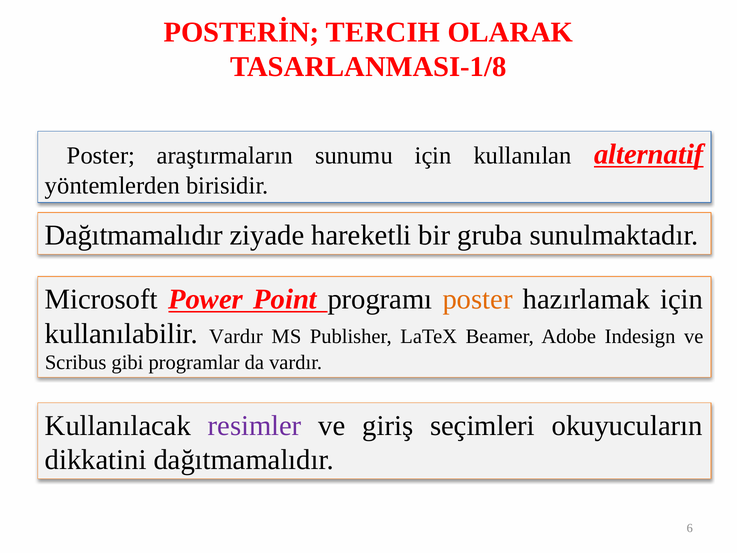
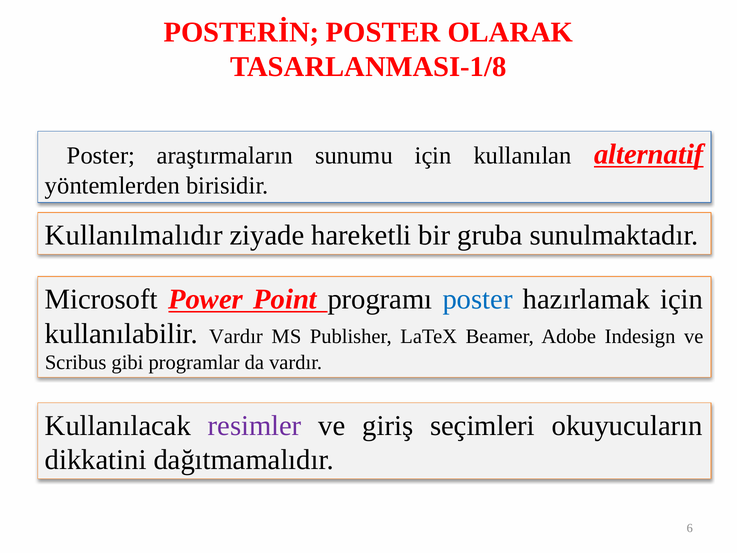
POSTERİN TERCIH: TERCIH -> POSTER (383, 32)
Dağıtmamalıdır: Dağıtmamalıdır -> Kullanılmalıdır (134, 235)
poster colour: orange -> blue (478, 299)
